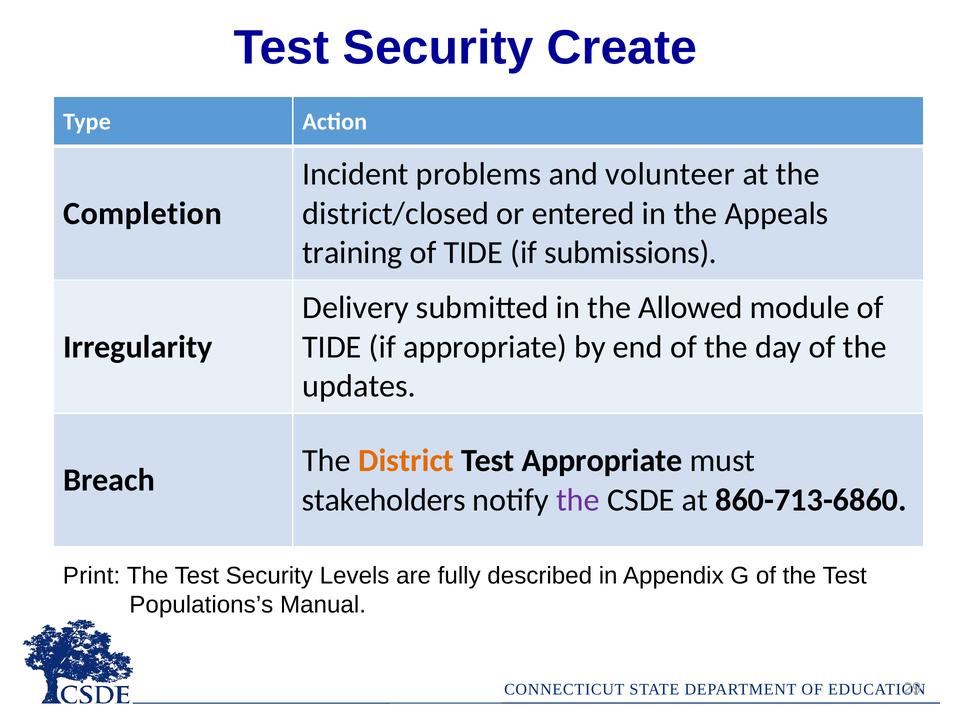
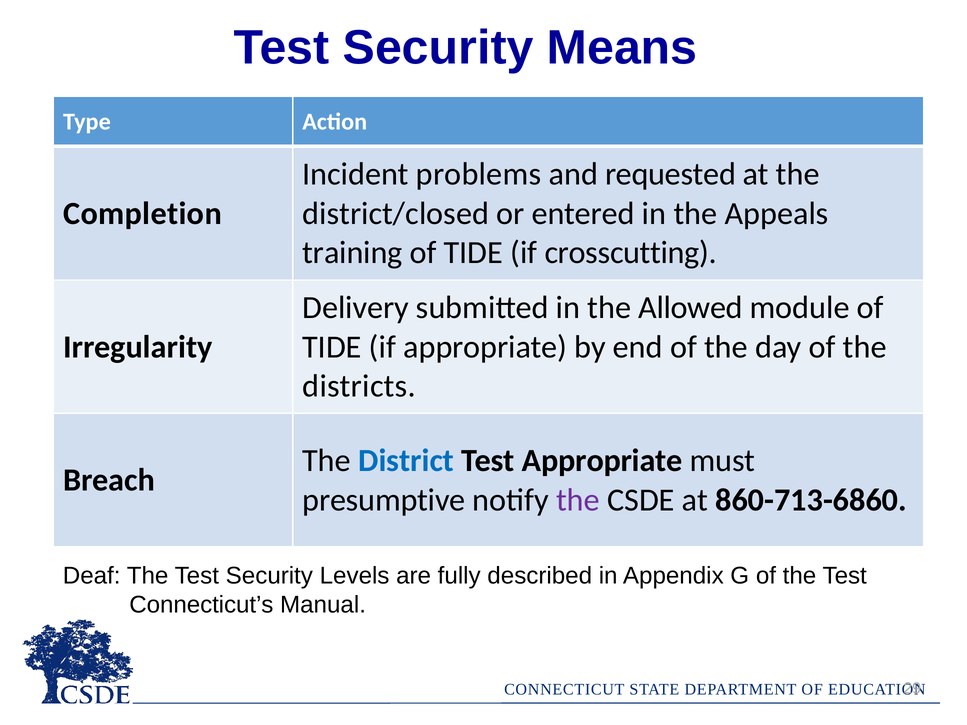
Create: Create -> Means (622, 48)
volunteer: volunteer -> requested (671, 174)
submissions: submissions -> crosscutting (631, 253)
updates: updates -> districts (359, 386)
District colour: orange -> blue (406, 461)
stakeholders: stakeholders -> presumptive (384, 500)
Print: Print -> Deaf (92, 576)
Populations’s: Populations’s -> Connecticut’s (201, 605)
